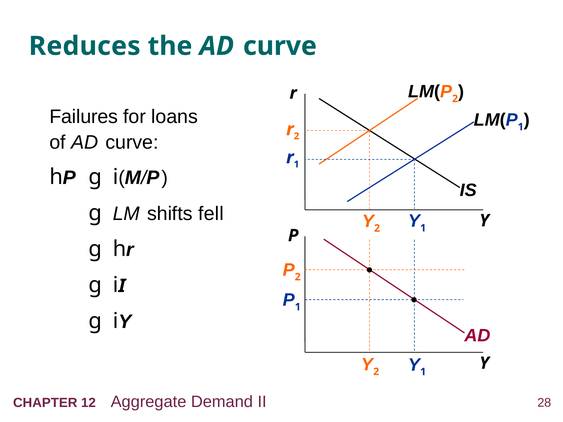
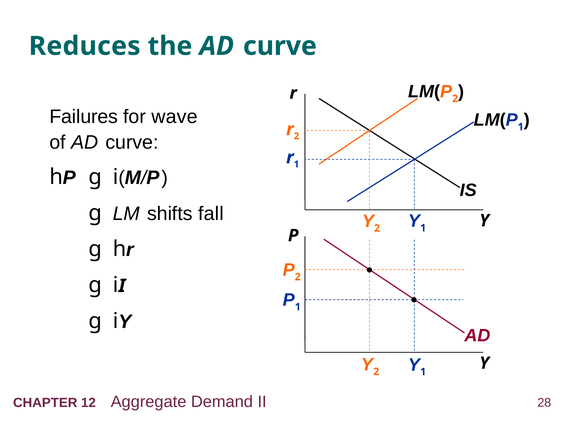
loans: loans -> wave (175, 117)
fell: fell -> fall (211, 214)
